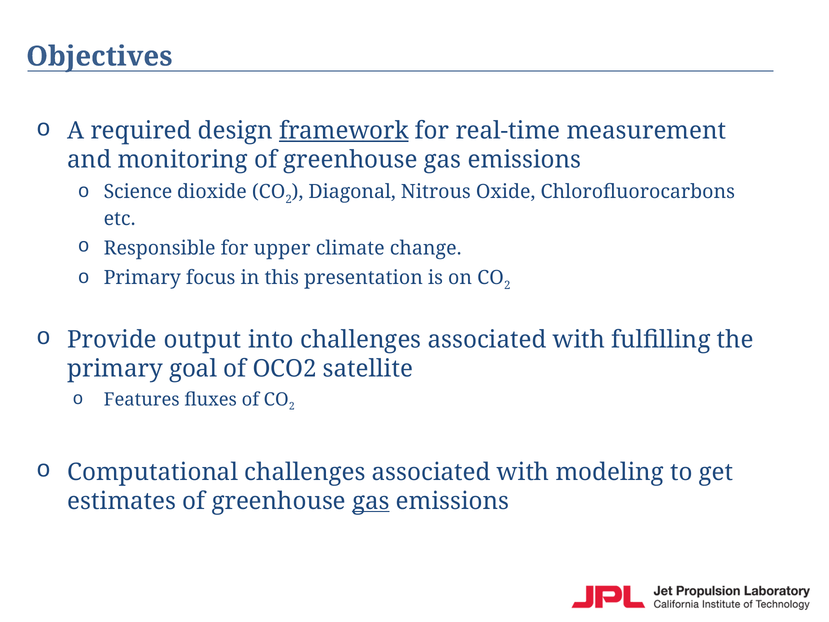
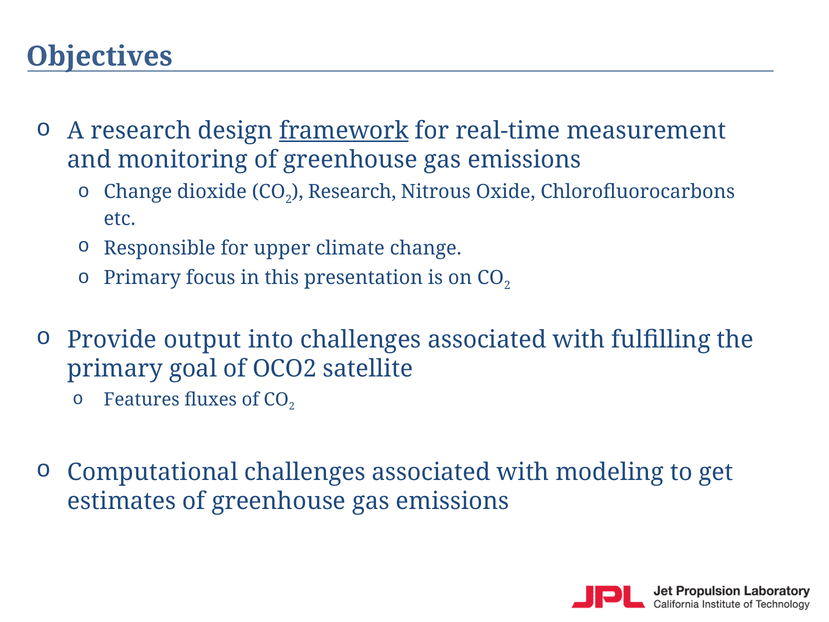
A required: required -> research (141, 131)
Science: Science -> Change (138, 192)
Diagonal: Diagonal -> Research (352, 192)
gas underline: present -> none (371, 501)
